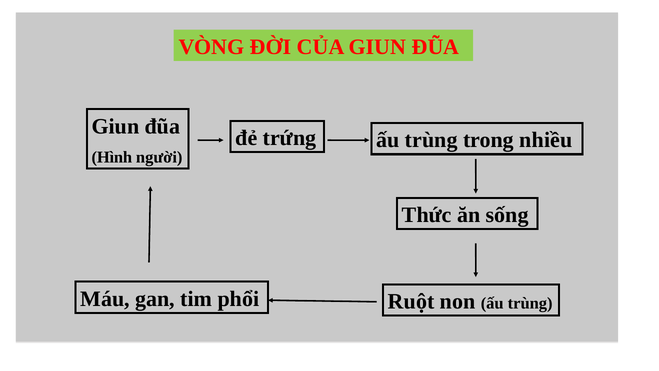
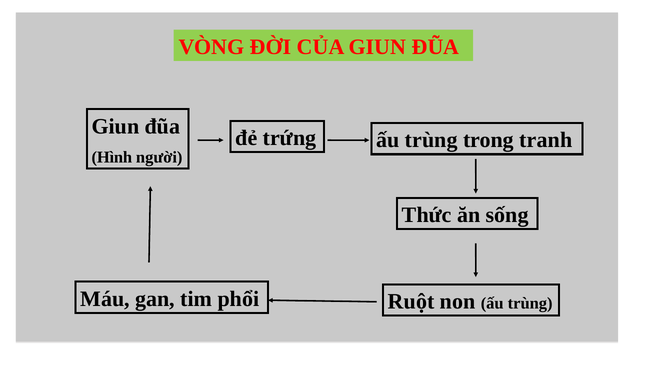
nhiều: nhiều -> tranh (546, 140)
